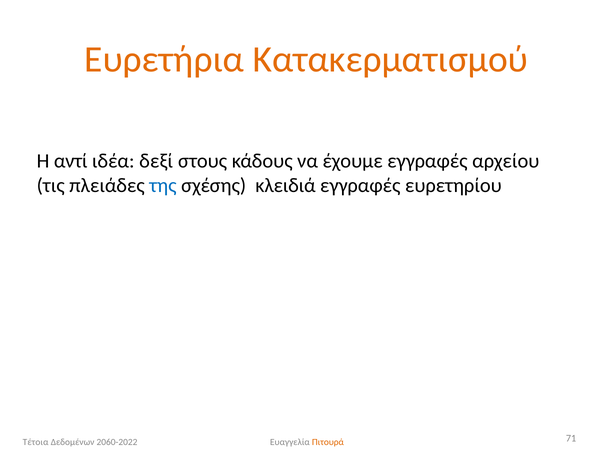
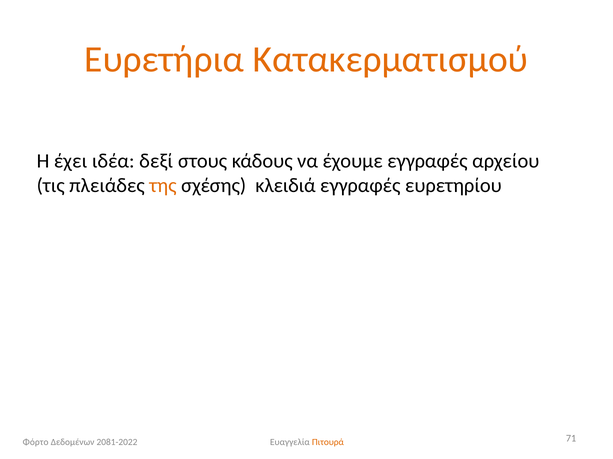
αντί: αντί -> έχει (71, 161)
της colour: blue -> orange (163, 186)
Τέτοια: Τέτοια -> Φόρτο (36, 443)
2060-2022: 2060-2022 -> 2081-2022 (117, 443)
